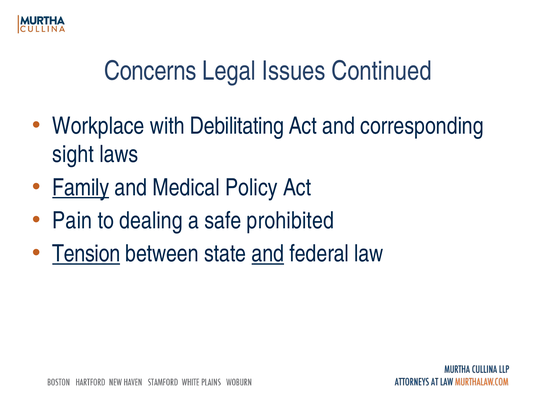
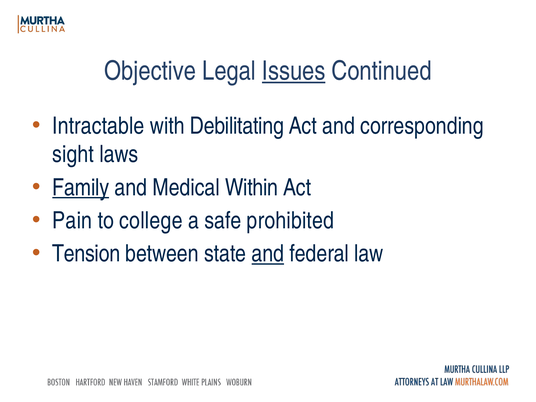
Concerns: Concerns -> Objective (150, 71)
Issues underline: none -> present (294, 71)
Workplace: Workplace -> Intractable (98, 126)
Policy: Policy -> Within (252, 188)
dealing: dealing -> college (151, 221)
Tension underline: present -> none (86, 254)
